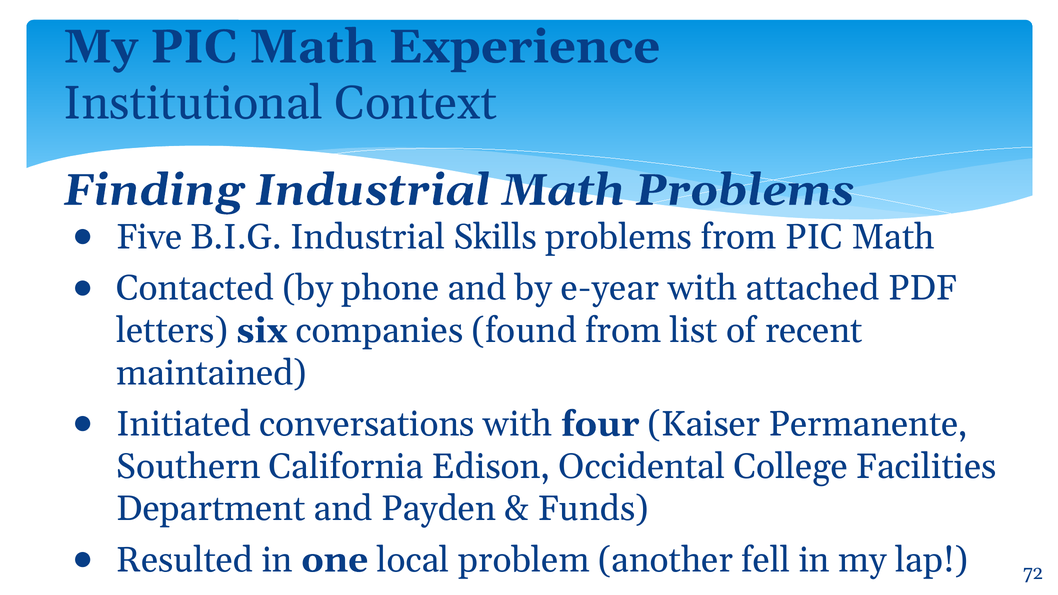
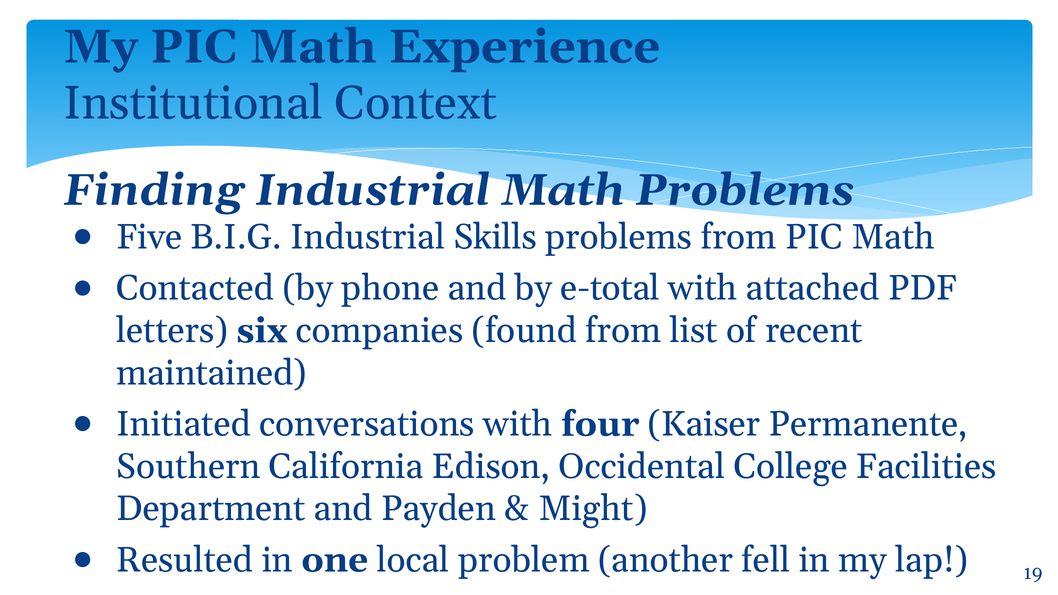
e-year: e-year -> e-total (610, 288)
Funds: Funds -> Might (593, 509)
72: 72 -> 19 (1033, 573)
